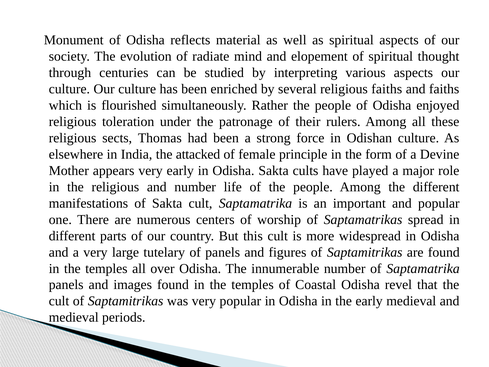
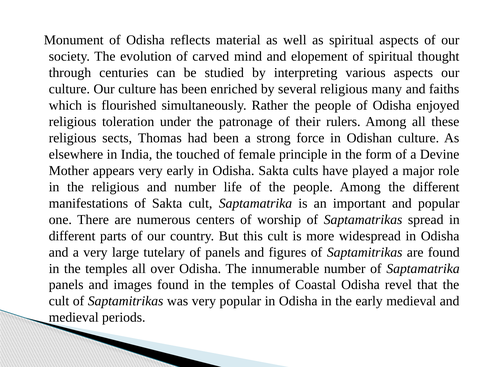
radiate: radiate -> carved (211, 56)
religious faiths: faiths -> many (387, 89)
attacked: attacked -> touched (198, 154)
